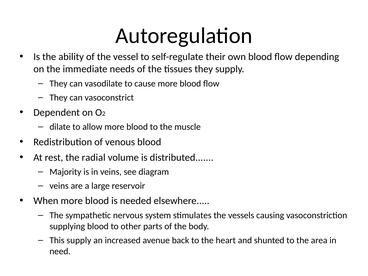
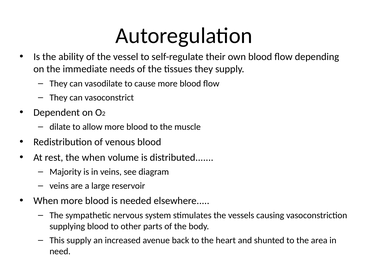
the radial: radial -> when (94, 157)
